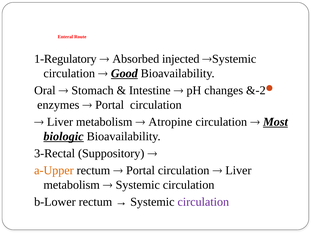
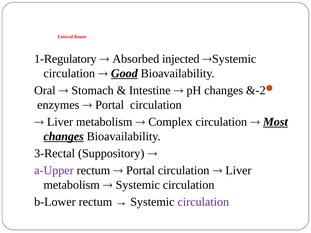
Atropine: Atropine -> Complex (170, 122)
biologic: biologic -> changes (64, 137)
a-Upper colour: orange -> purple (54, 171)
